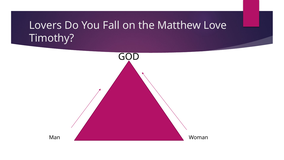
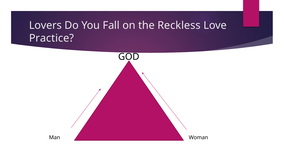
Matthew: Matthew -> Reckless (179, 25)
Timothy: Timothy -> Practice (51, 38)
